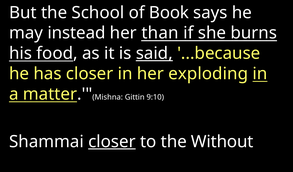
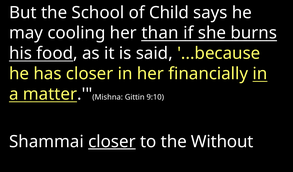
Book: Book -> Child (169, 13)
instead: instead -> cooling (76, 33)
said underline: present -> none (154, 53)
exploding: exploding -> financially (208, 74)
